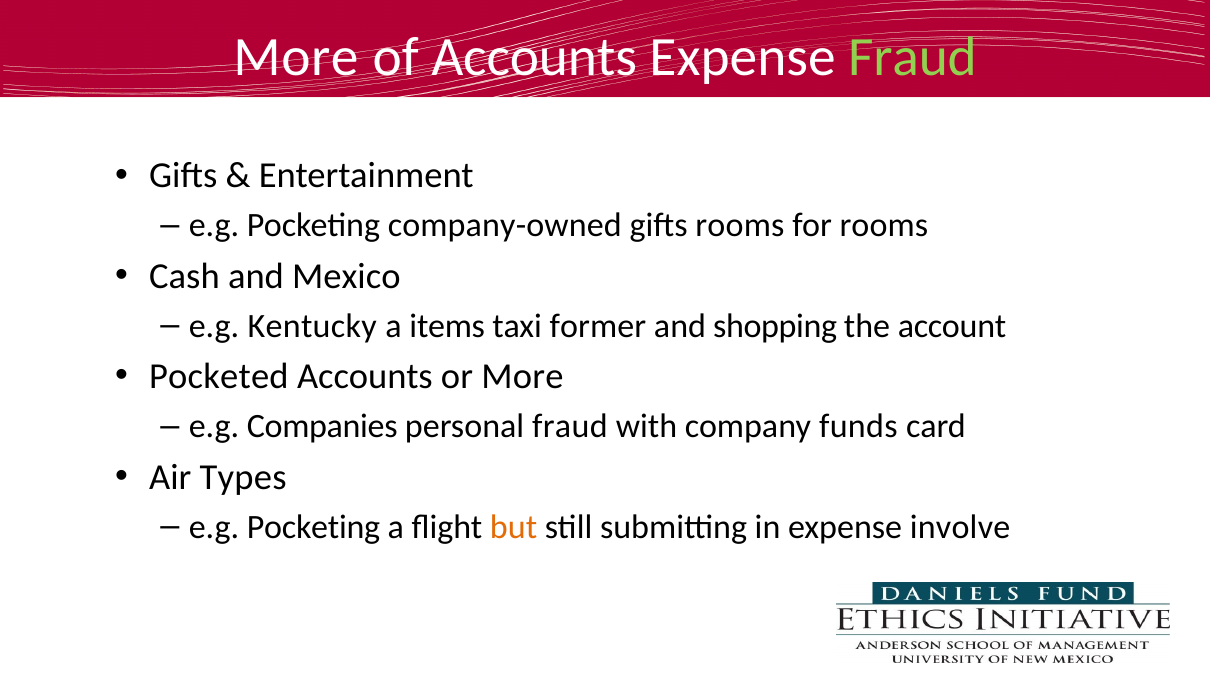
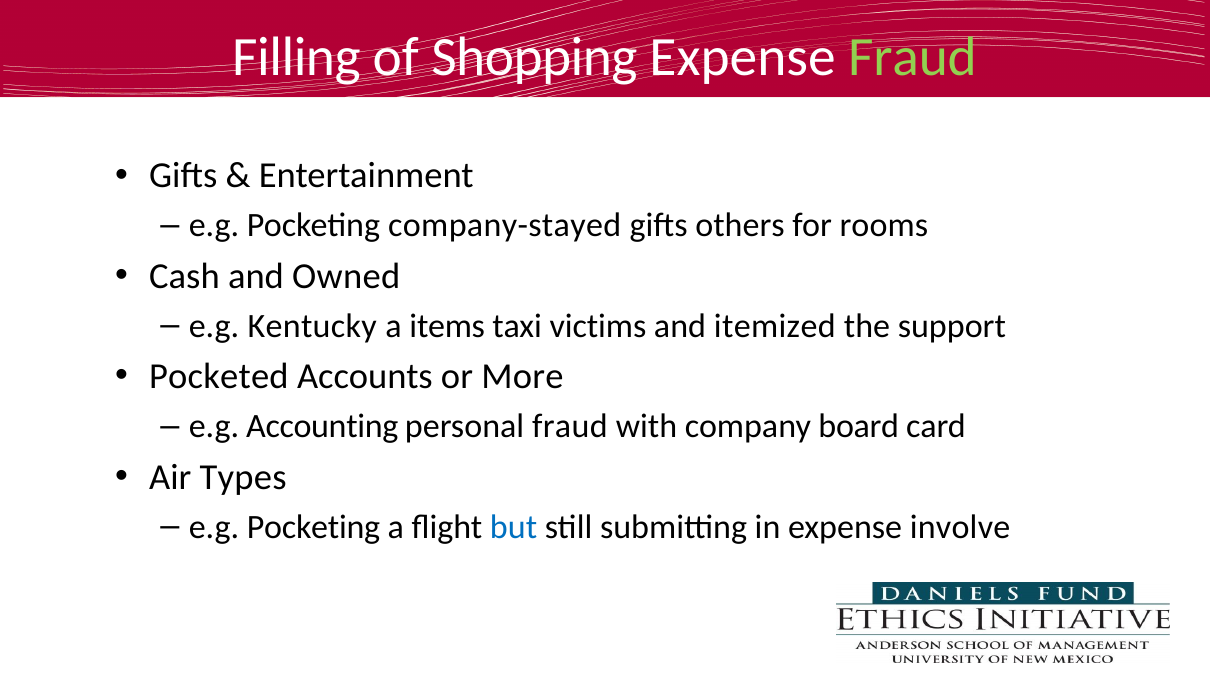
More: More -> Filling (296, 57)
of Accounts: Accounts -> Shopping (534, 57)
company-owned: company-owned -> company-stayed (505, 226)
gifts rooms: rooms -> others (740, 226)
Mexico: Mexico -> Owned (346, 276)
former: former -> victims (598, 326)
shopping: shopping -> itemized (775, 326)
account: account -> support (952, 326)
Companies: Companies -> Accounting (322, 426)
funds: funds -> board (859, 426)
but colour: orange -> blue (514, 527)
